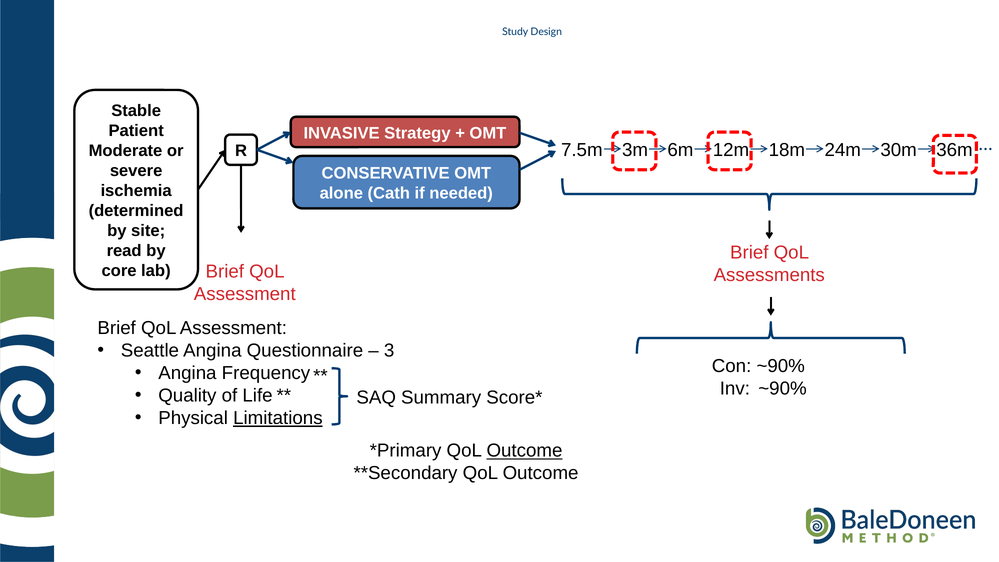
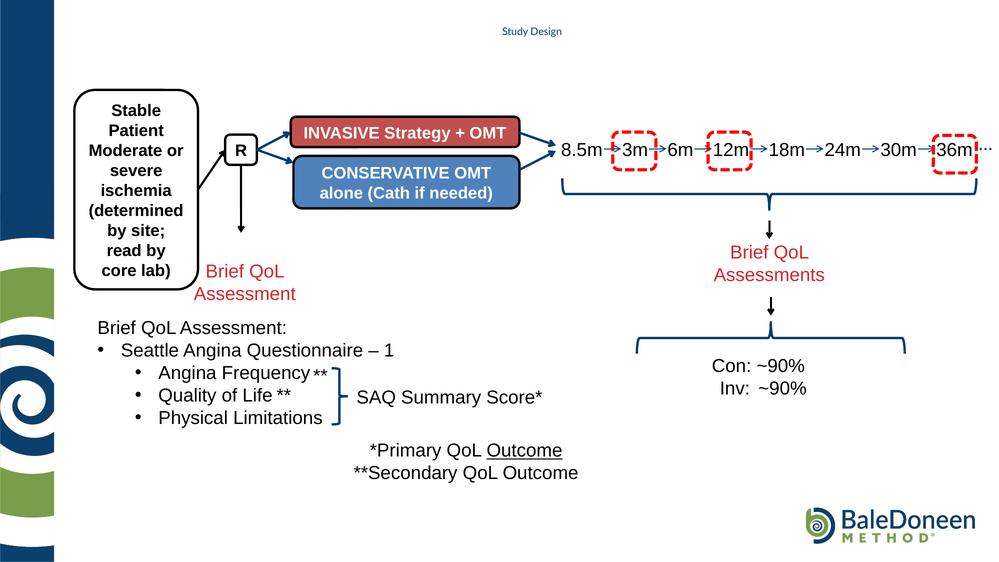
7.5m: 7.5m -> 8.5m (582, 150)
3: 3 -> 1 (389, 351)
Limitations underline: present -> none (278, 418)
